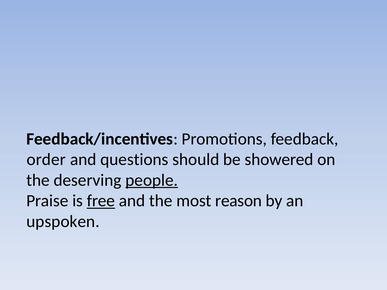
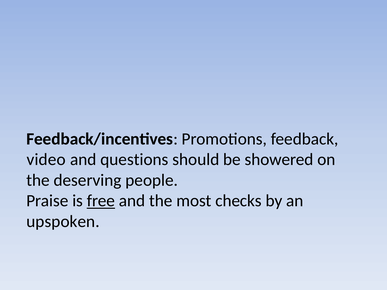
order: order -> video (46, 160)
people underline: present -> none (152, 180)
reason: reason -> checks (239, 201)
